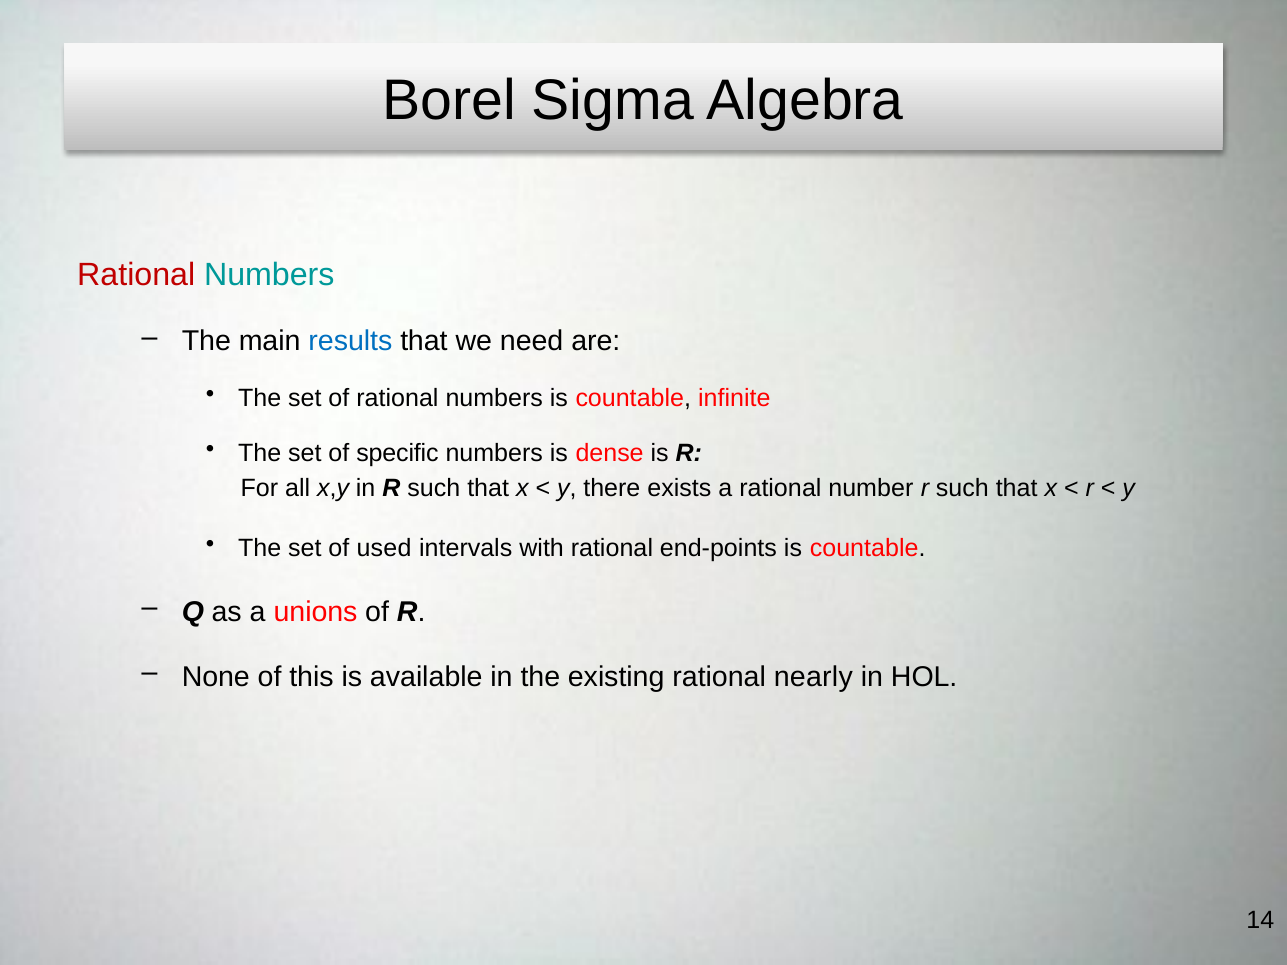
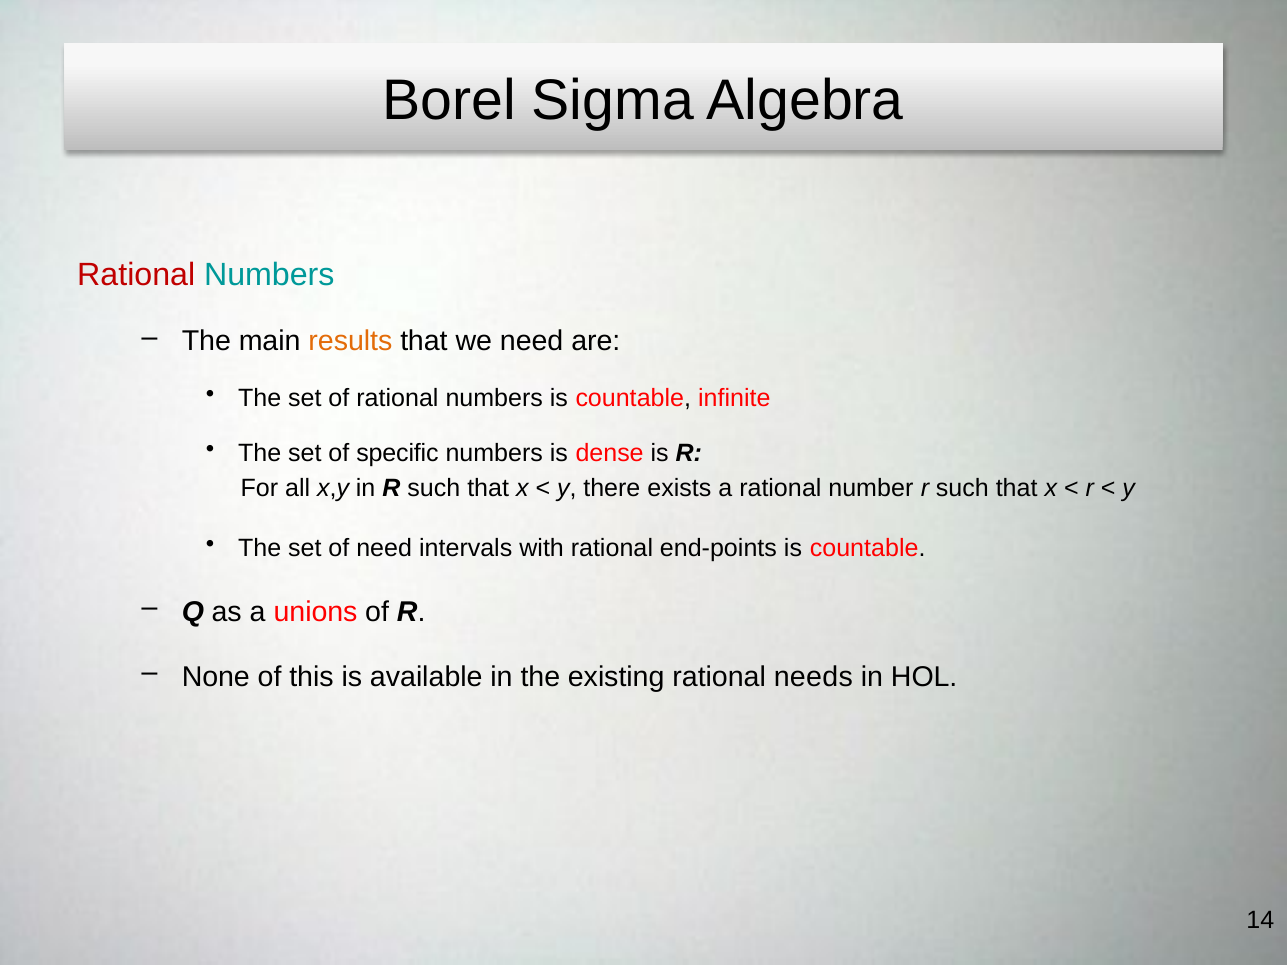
results colour: blue -> orange (350, 342)
of used: used -> need (384, 549)
nearly: nearly -> needs (813, 677)
